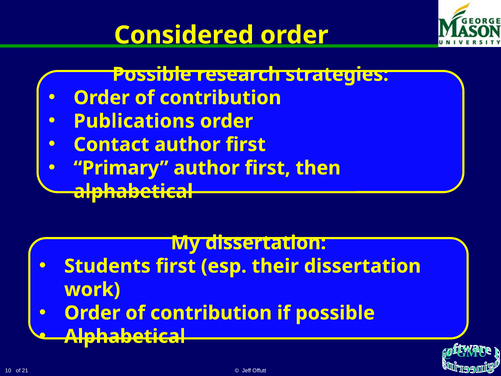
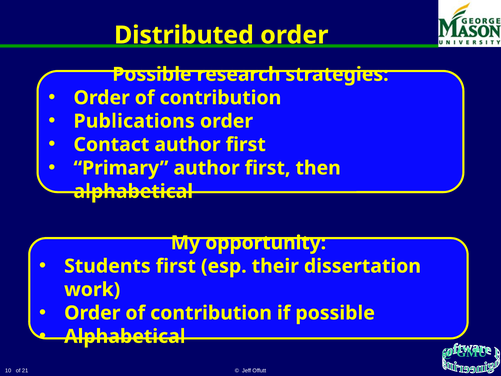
Considered: Considered -> Distributed (184, 35)
My dissertation: dissertation -> opportunity (266, 243)
